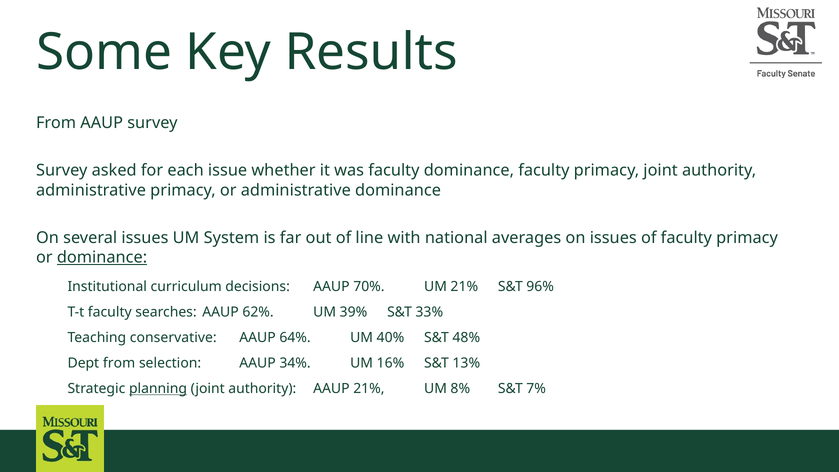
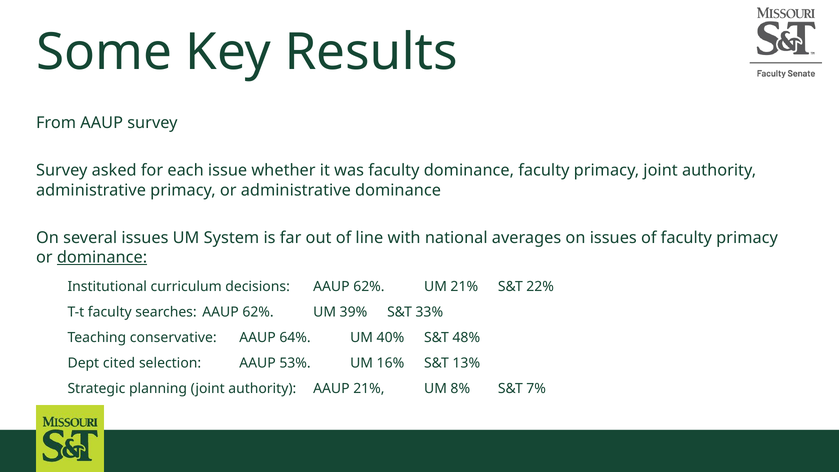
decisions AAUP 70%: 70% -> 62% (369, 287)
96%: 96% -> 22% (540, 287)
Dept from: from -> cited (119, 363)
34%: 34% -> 53% (295, 363)
planning underline: present -> none (158, 389)
